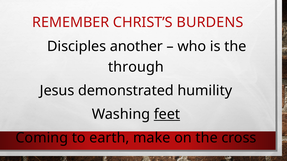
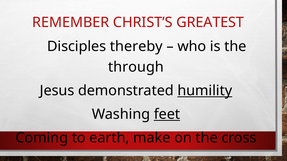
BURDENS: BURDENS -> GREATEST (210, 22)
another: another -> thereby (136, 47)
humility underline: none -> present (205, 91)
